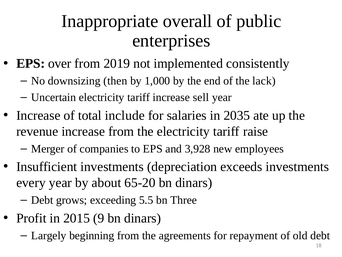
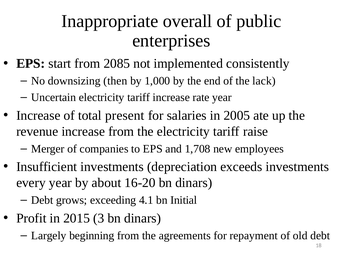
over: over -> start (60, 63)
2019: 2019 -> 2085 (117, 63)
sell: sell -> rate (201, 97)
include: include -> present (125, 115)
2035: 2035 -> 2005 (237, 115)
3,928: 3,928 -> 1,708 (198, 148)
65-20: 65-20 -> 16-20 (140, 182)
5.5: 5.5 -> 4.1 (146, 200)
Three: Three -> Initial (184, 200)
9: 9 -> 3 (99, 218)
